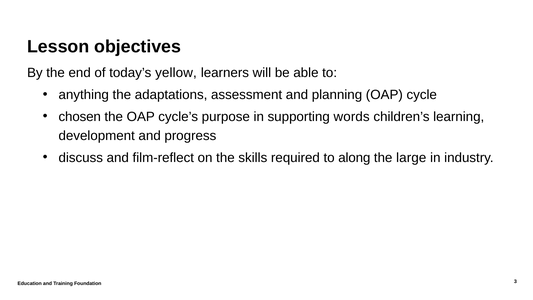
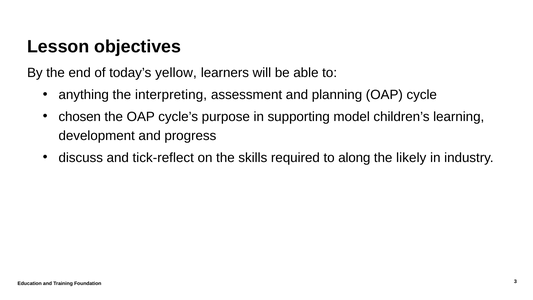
adaptations: adaptations -> interpreting (171, 95)
words: words -> model (352, 117)
film-reflect: film-reflect -> tick-reflect (163, 158)
large: large -> likely (411, 158)
